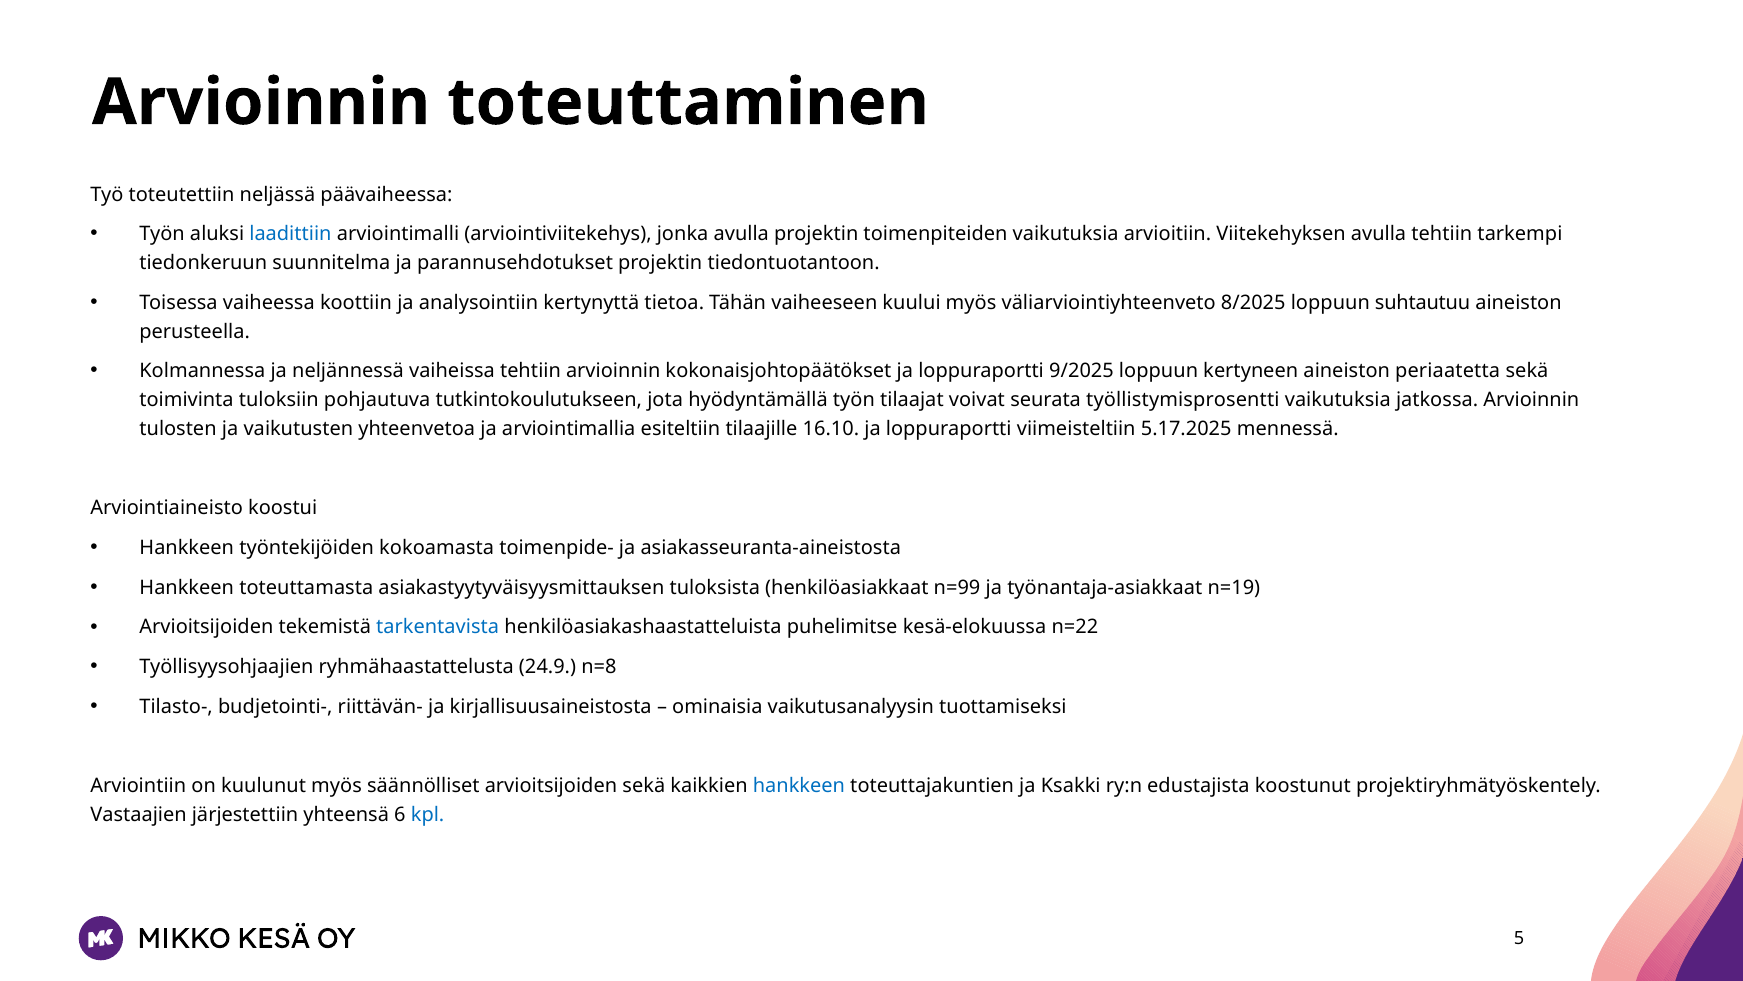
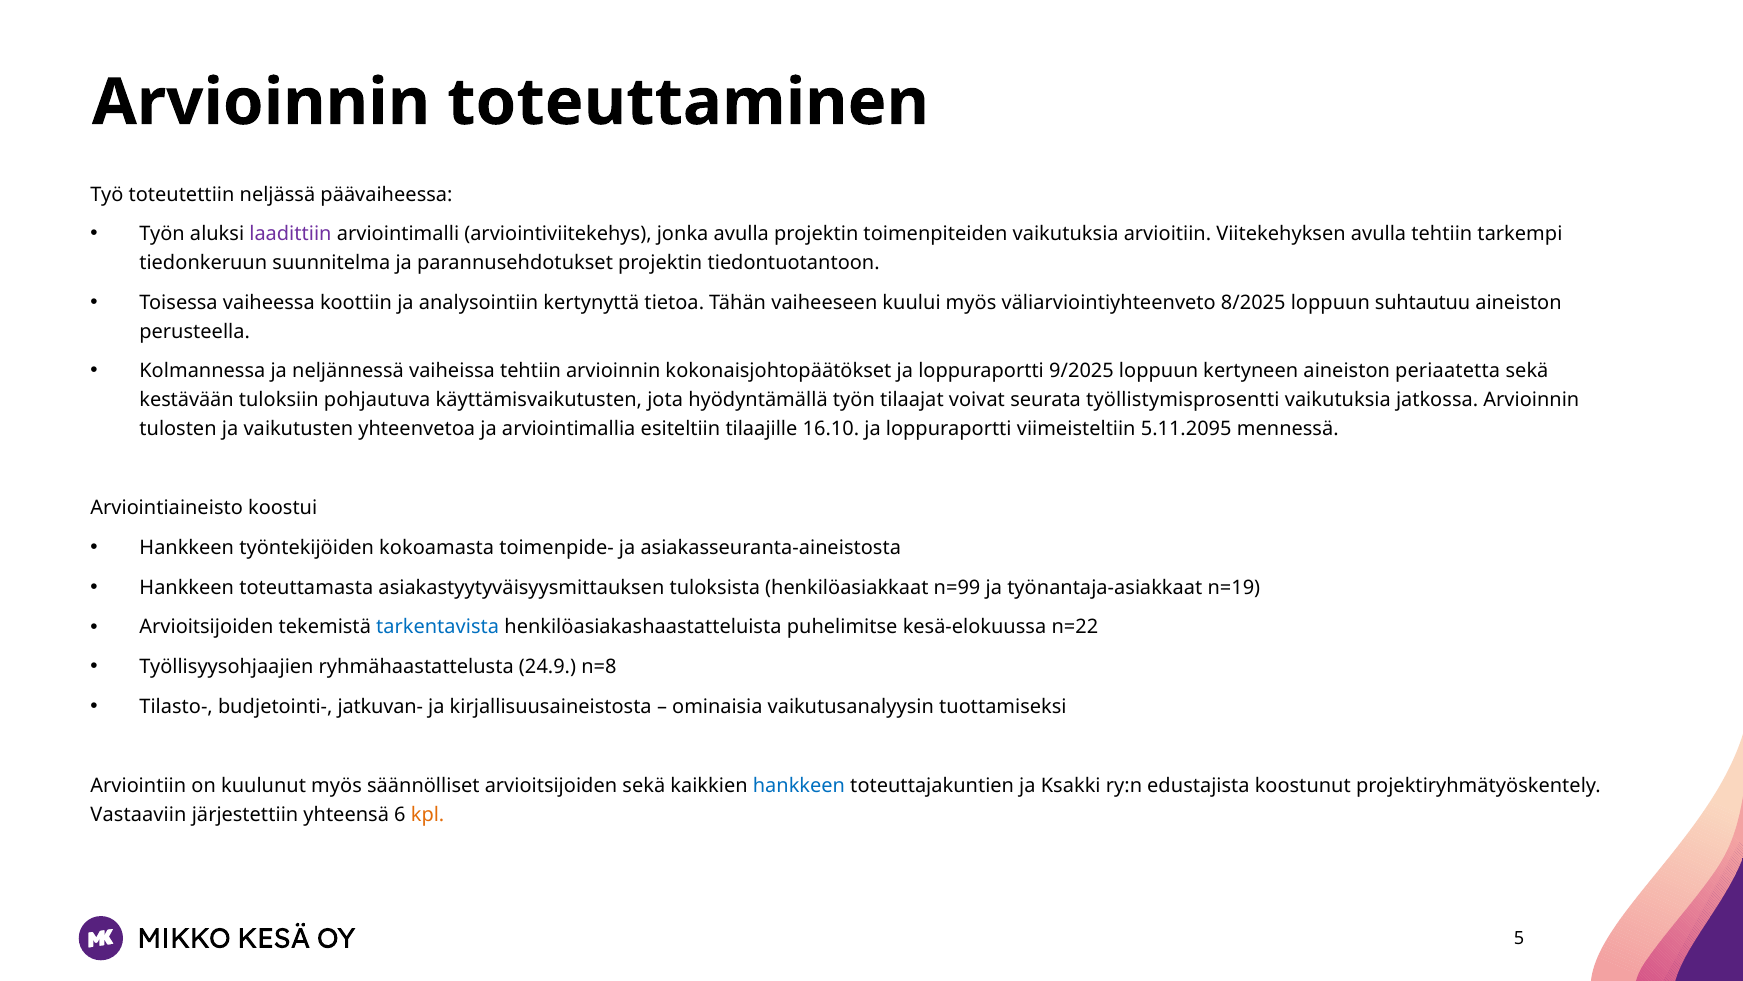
laadittiin colour: blue -> purple (290, 234)
toimivinta: toimivinta -> kestävään (187, 400)
tutkintokoulutukseen: tutkintokoulutukseen -> käyttämisvaikutusten (539, 400)
5.17.2025: 5.17.2025 -> 5.11.2095 (1186, 429)
riittävän-: riittävän- -> jatkuvan- (380, 706)
Vastaajien: Vastaajien -> Vastaaviin (138, 814)
kpl colour: blue -> orange (428, 814)
